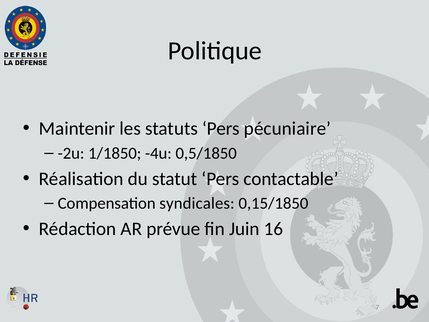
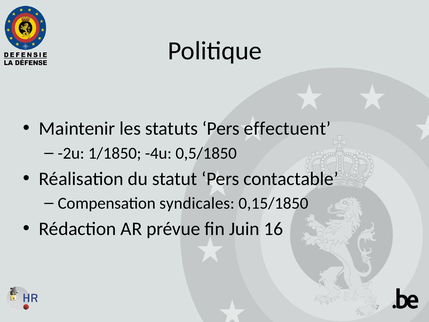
pécuniaire: pécuniaire -> effectuent (287, 129)
